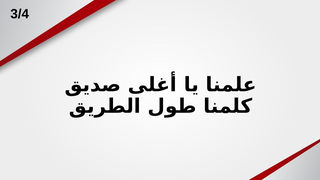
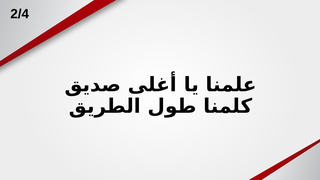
3/4: 3/4 -> 2/4 (20, 14)
